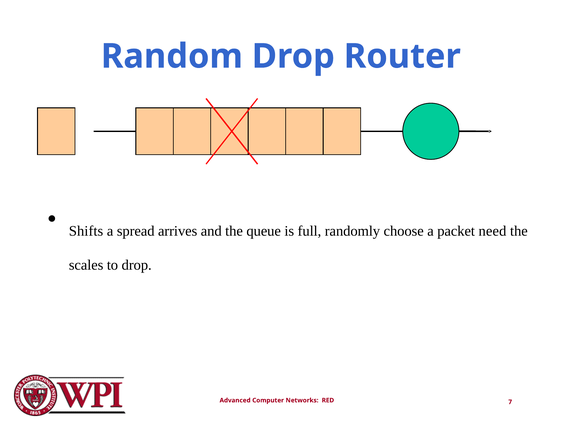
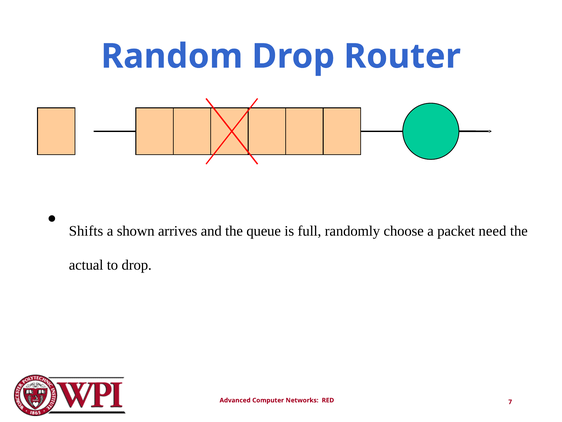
spread: spread -> shown (136, 231)
scales: scales -> actual (86, 265)
